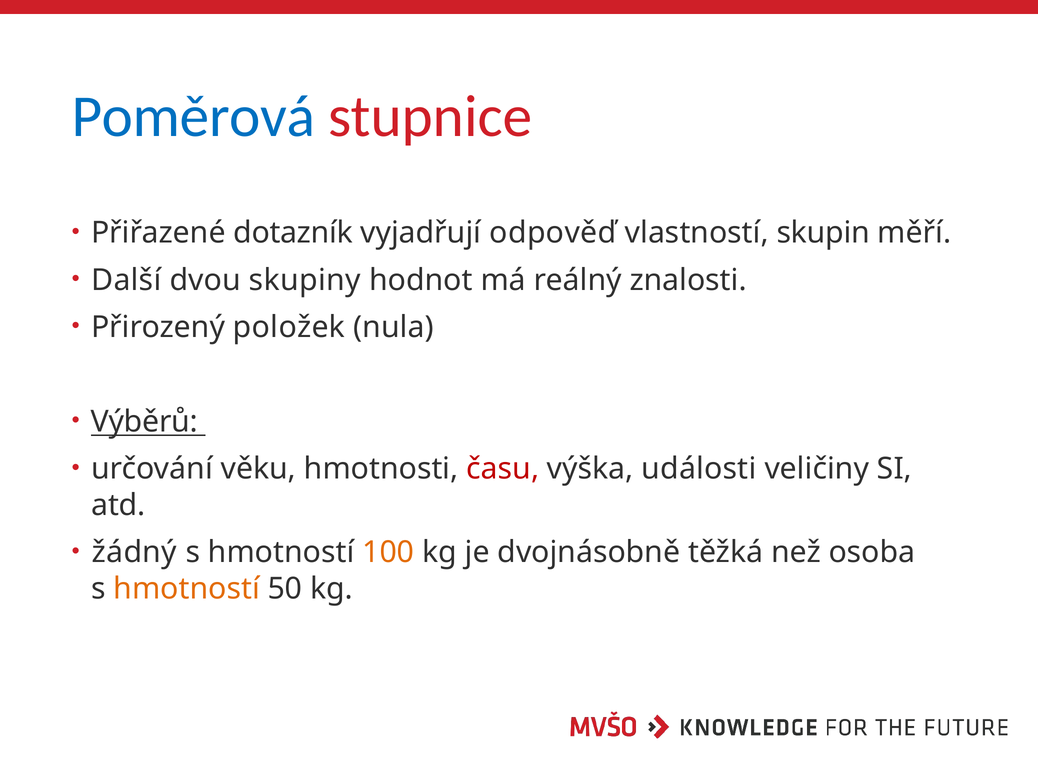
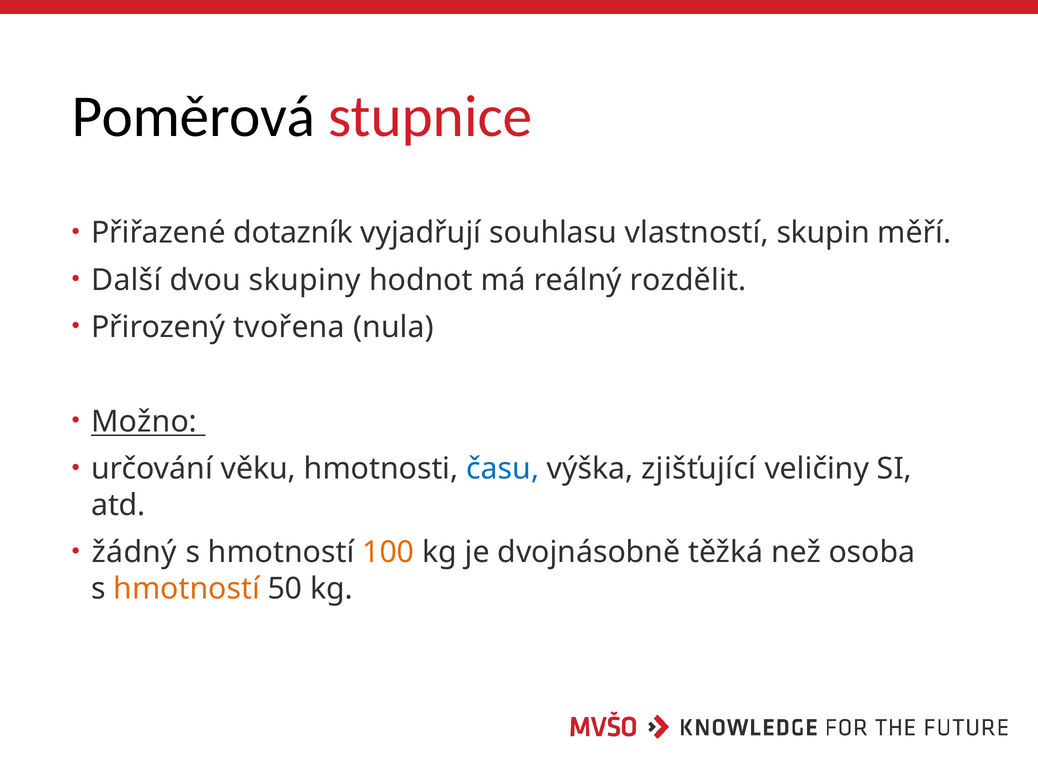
Poměrová colour: blue -> black (193, 116)
odpověď: odpověď -> souhlasu (553, 233)
znalosti: znalosti -> rozdělit (688, 280)
položek: položek -> tvořena (289, 327)
Výběrů: Výběrů -> Možno (144, 421)
času colour: red -> blue (503, 469)
události: události -> zjišťující (699, 469)
